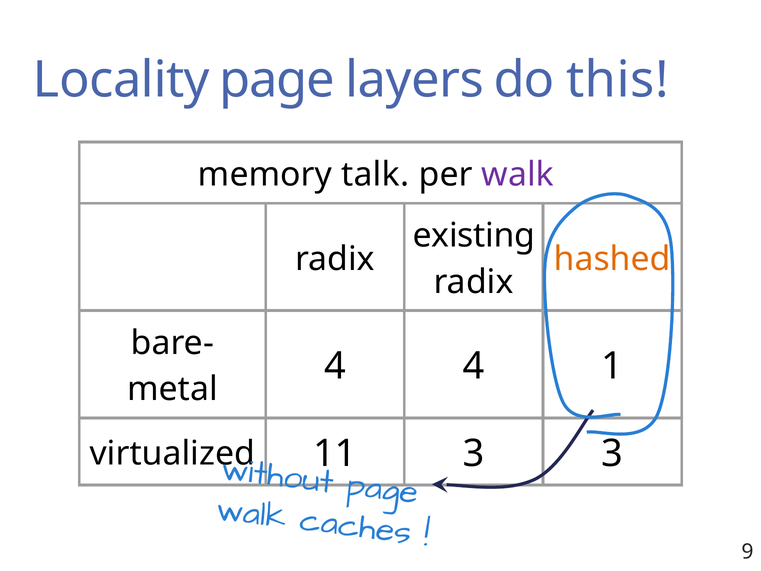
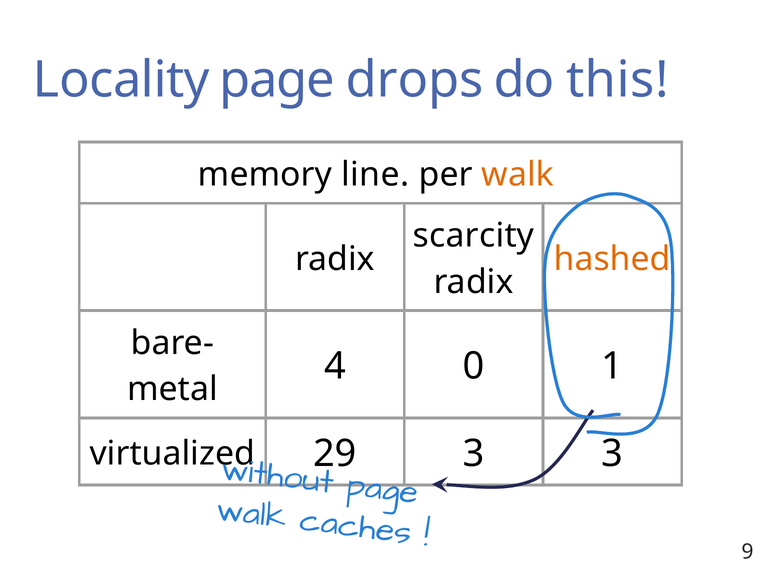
layers: layers -> drops (415, 80)
talk: talk -> line (375, 174)
walk colour: purple -> orange (518, 174)
existing: existing -> scarcity (474, 236)
4 4: 4 -> 0 (474, 366)
11: 11 -> 29 (335, 453)
